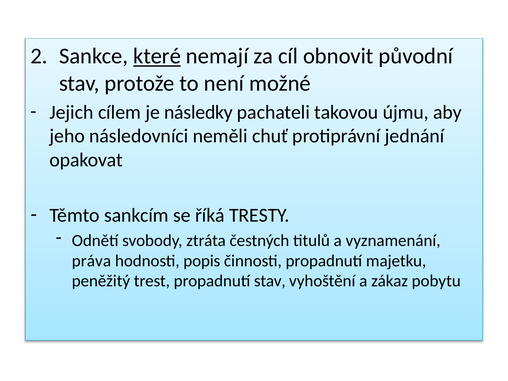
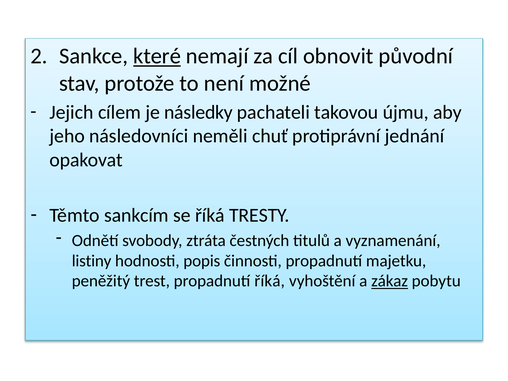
práva: práva -> listiny (92, 261)
propadnutí stav: stav -> říká (270, 281)
zákaz underline: none -> present (390, 281)
